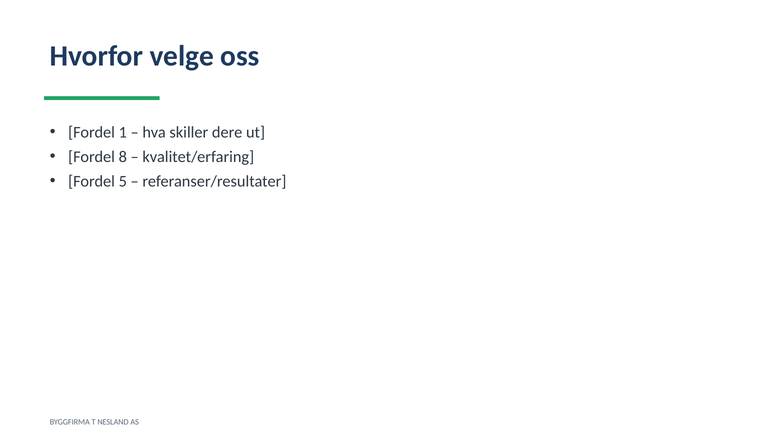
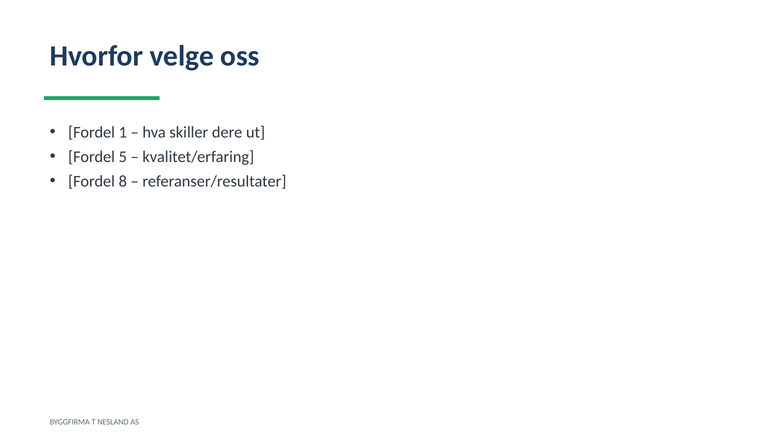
8: 8 -> 5 (123, 157)
5: 5 -> 8 (123, 182)
